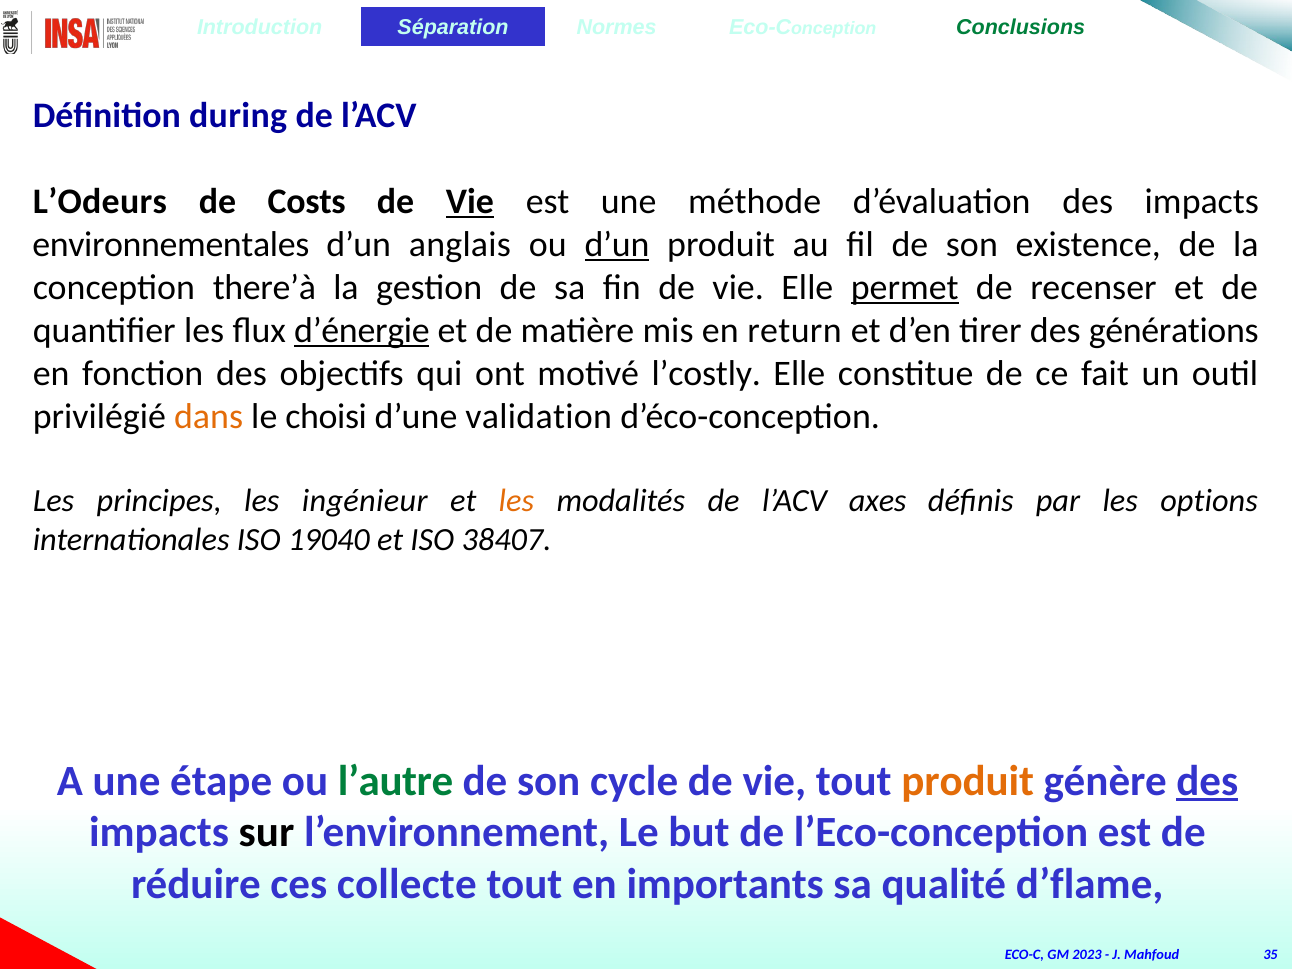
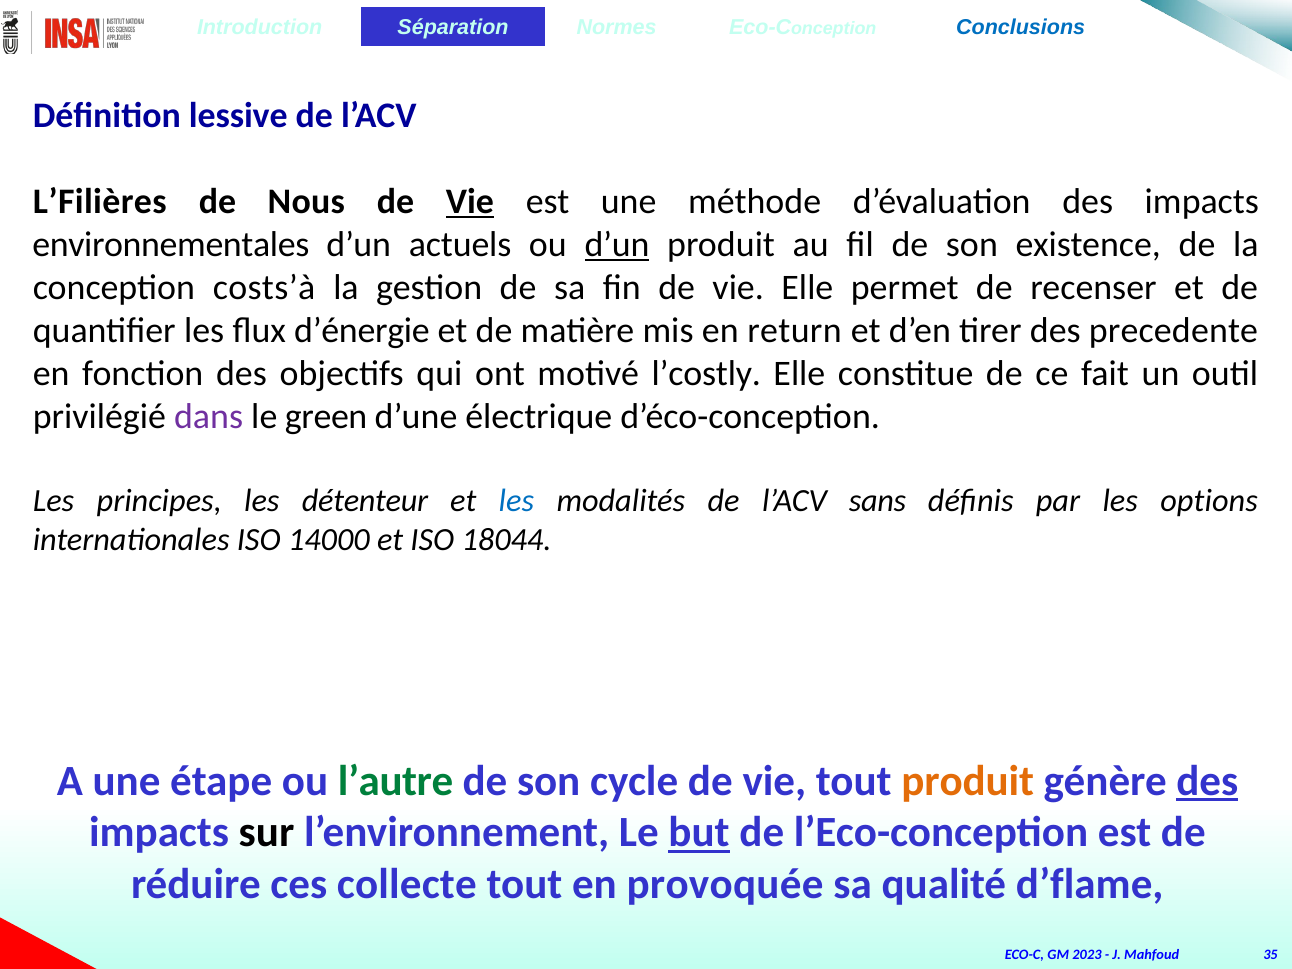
Conclusions colour: green -> blue (1021, 27)
during: during -> lessive (238, 115)
L’Odeurs: L’Odeurs -> L’Filières (100, 202)
Costs: Costs -> Nous (306, 202)
anglais: anglais -> actuels (460, 245)
there’à: there’à -> costs’à (264, 288)
permet underline: present -> none (905, 288)
d’énergie underline: present -> none (362, 331)
générations: générations -> precedente (1173, 331)
dans colour: orange -> purple (209, 417)
choisi: choisi -> green (326, 417)
validation: validation -> électrique (539, 417)
ingénieur: ingénieur -> détenteur (365, 501)
les colour: orange -> blue (516, 501)
axes: axes -> sans (878, 501)
19040: 19040 -> 14000 (329, 539)
38407: 38407 -> 18044 (507, 539)
but underline: none -> present (699, 833)
importants: importants -> provoquée (725, 884)
